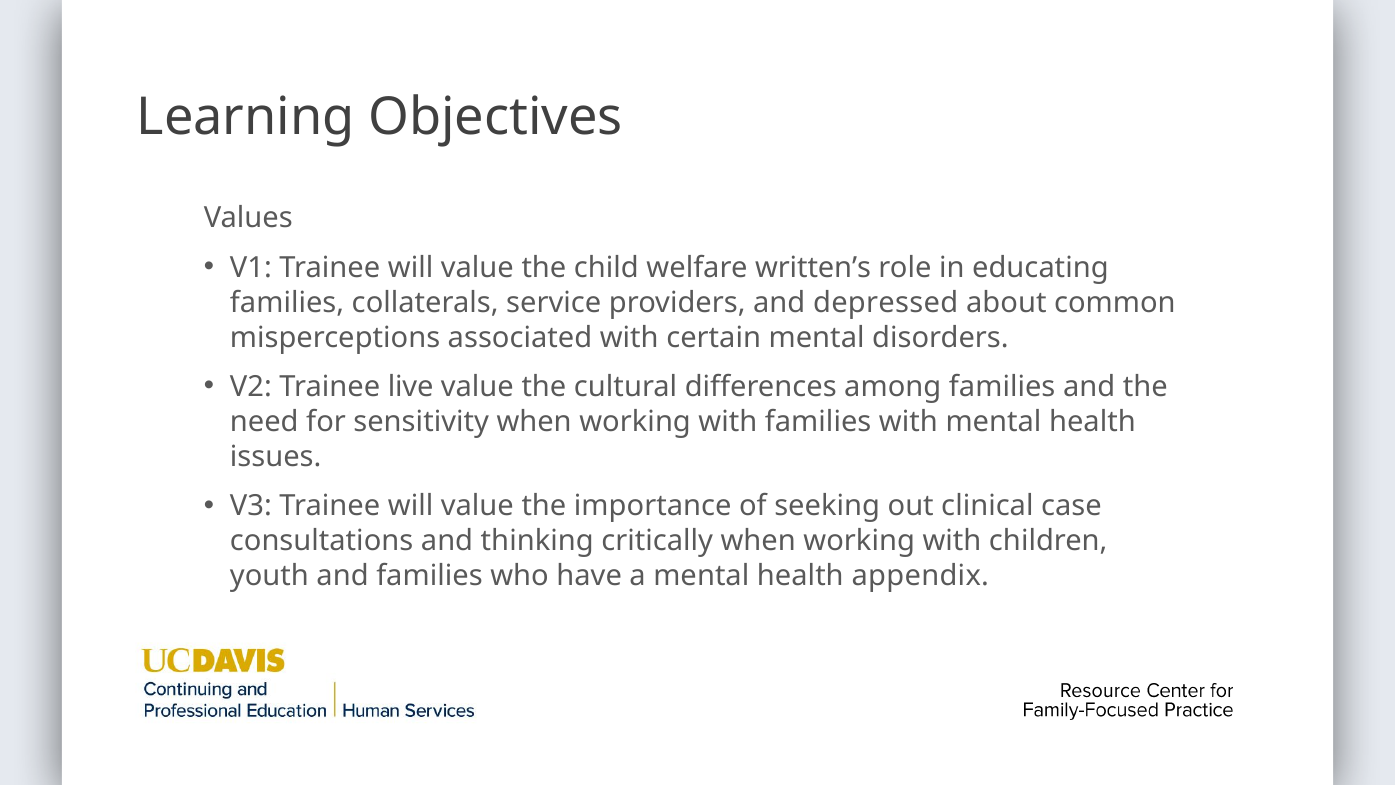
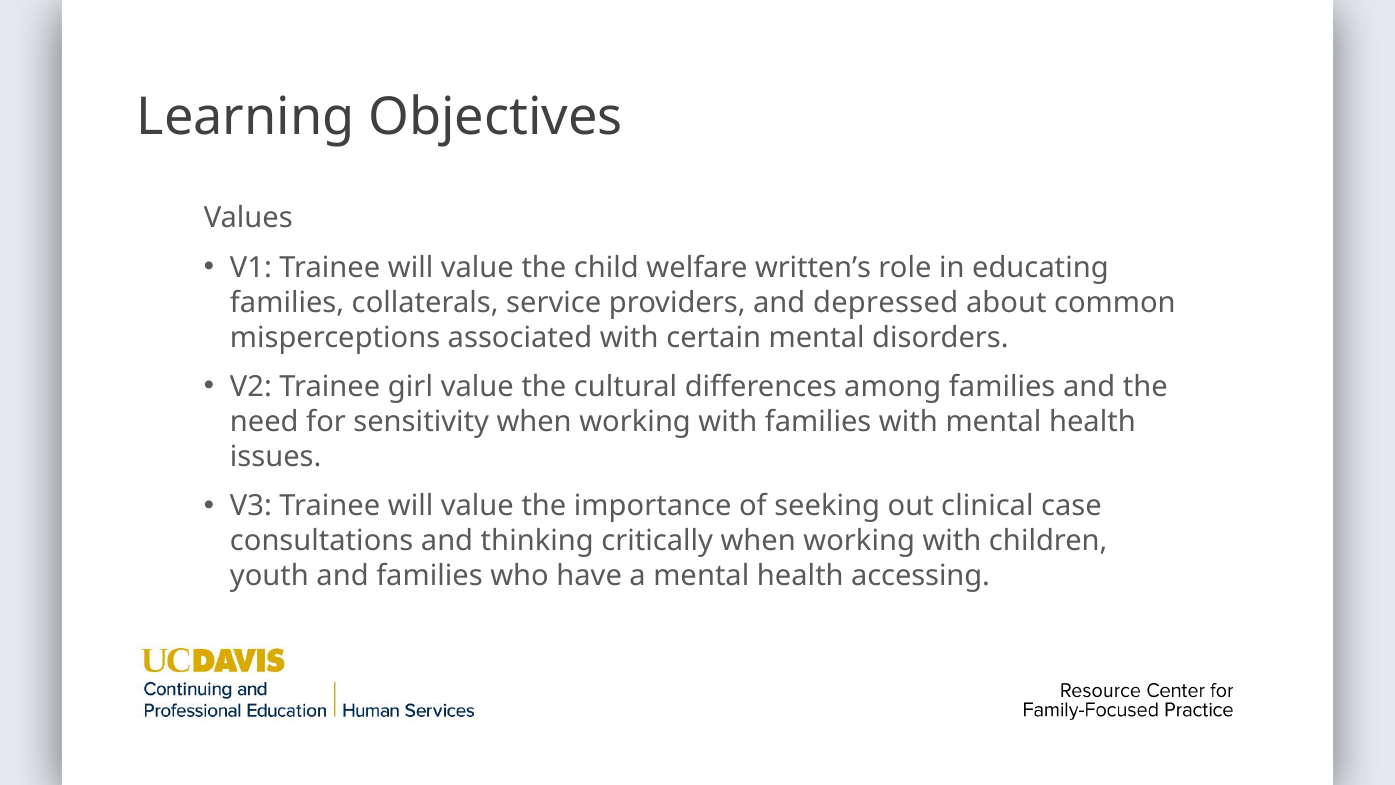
live: live -> girl (410, 387)
appendix: appendix -> accessing (921, 576)
